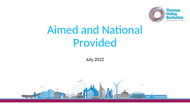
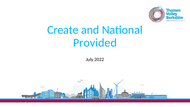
Aimed: Aimed -> Create (63, 30)
